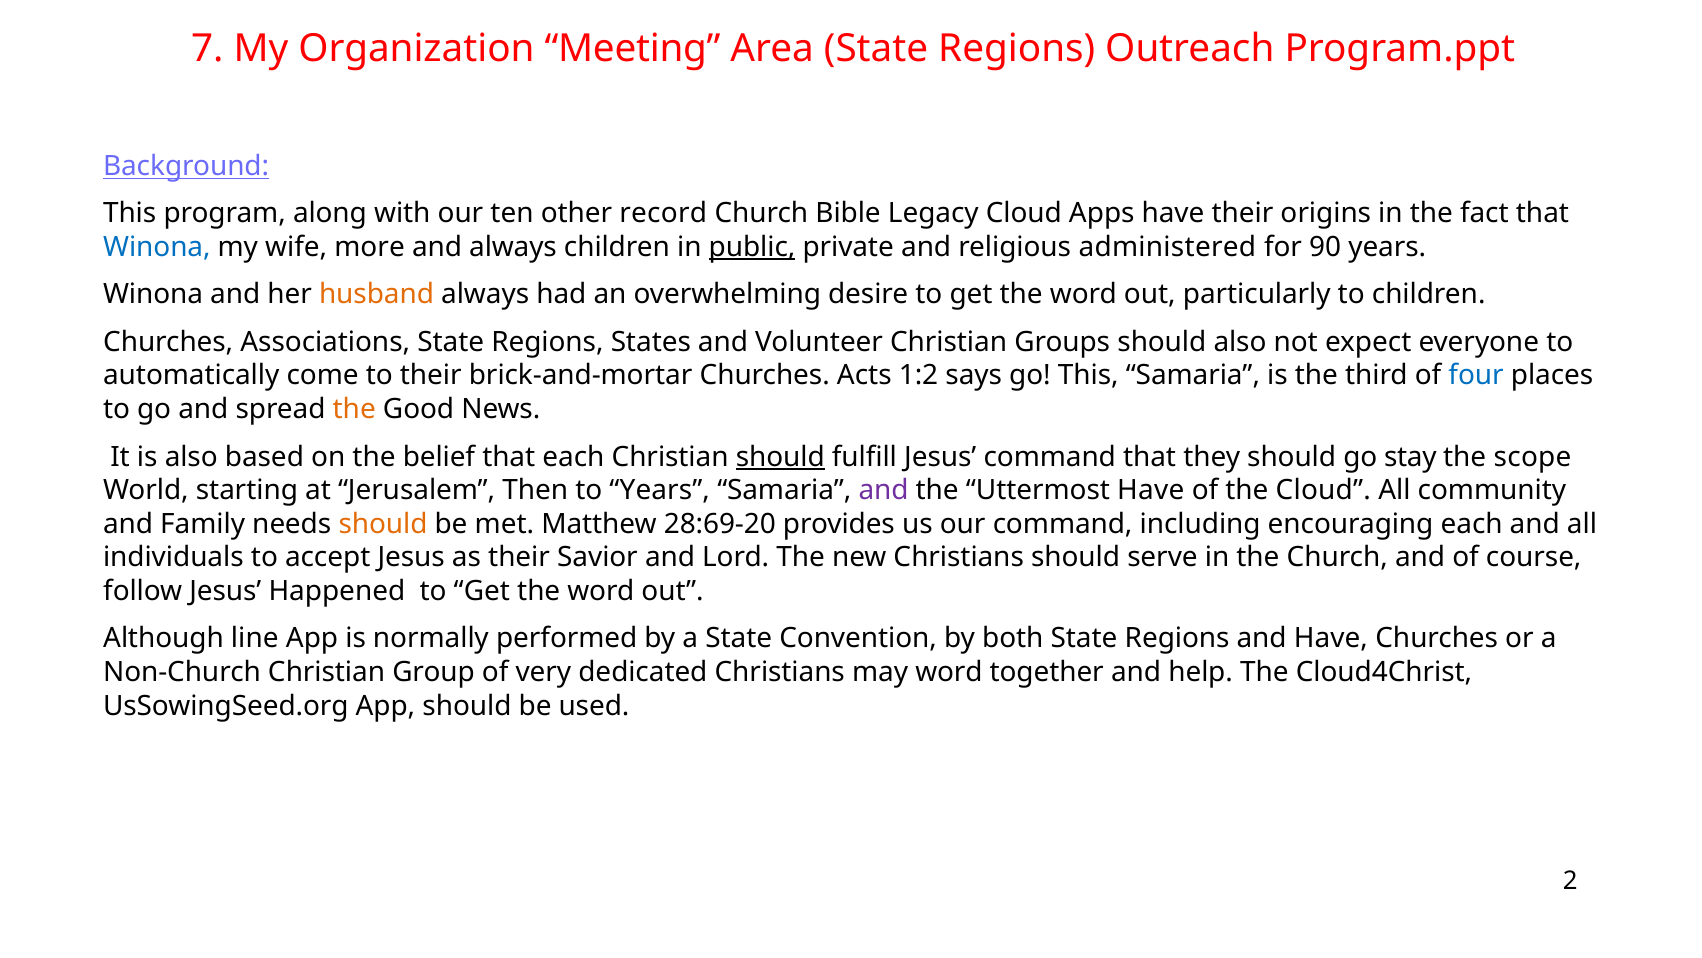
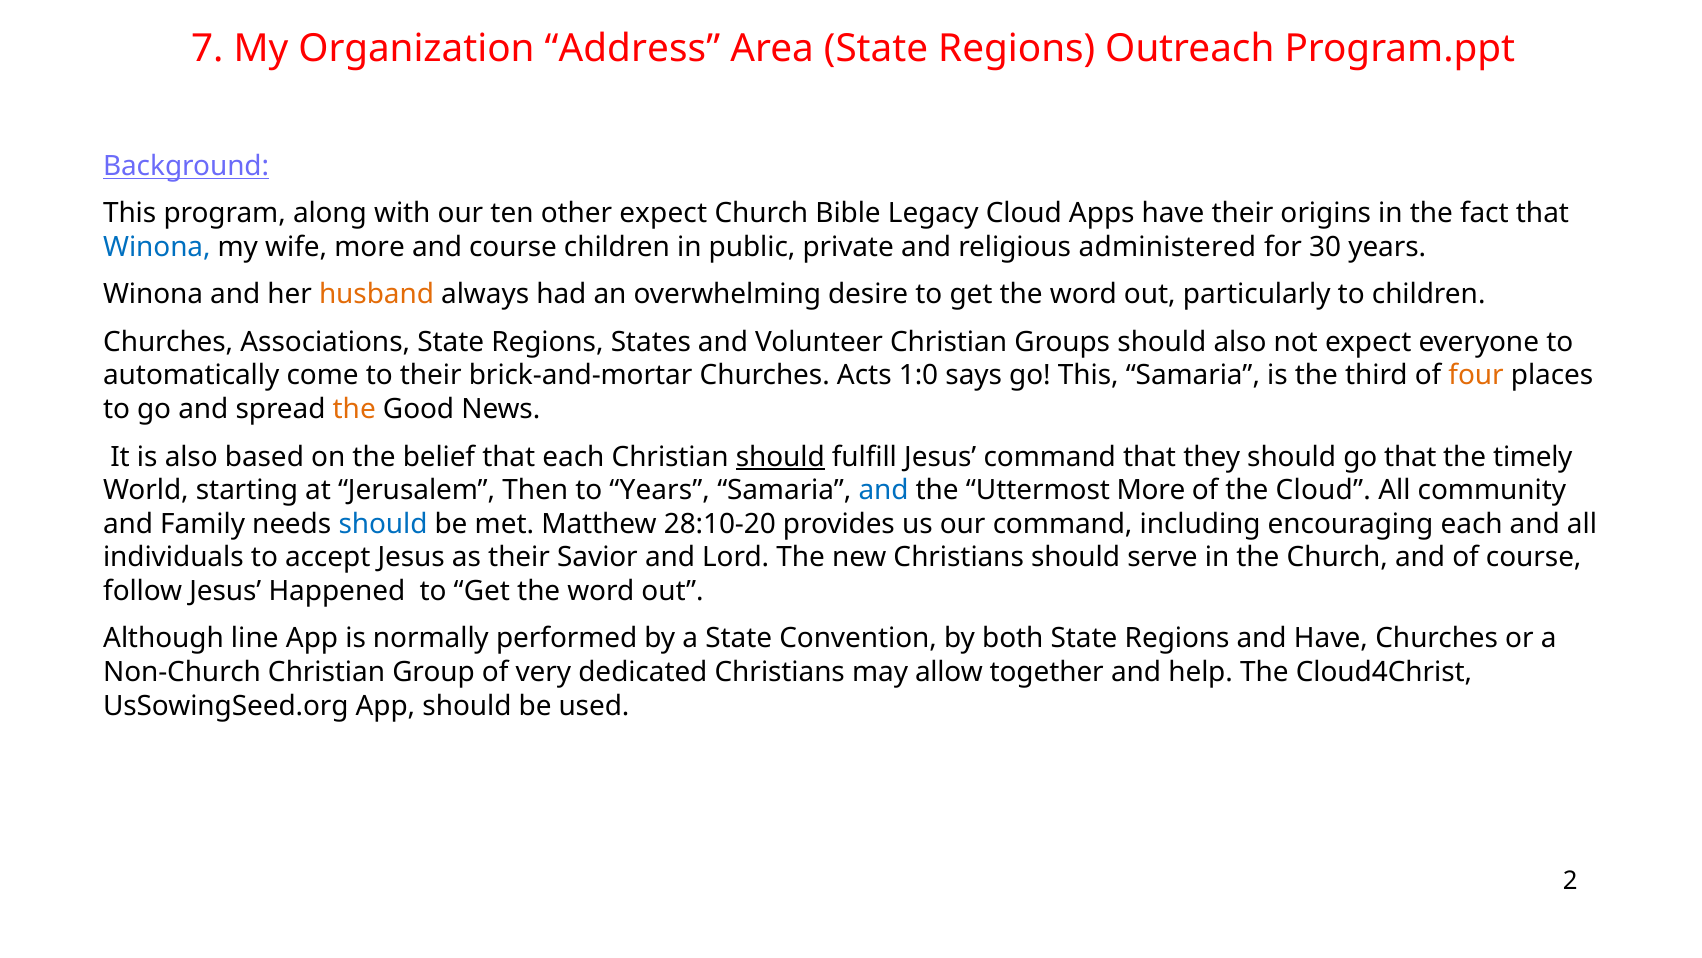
Meeting: Meeting -> Address (632, 48)
other record: record -> expect (663, 213)
and always: always -> course (513, 247)
public underline: present -> none (752, 247)
90: 90 -> 30 (1325, 247)
1:2: 1:2 -> 1:0 (919, 376)
four colour: blue -> orange (1476, 376)
go stay: stay -> that (1410, 457)
scope: scope -> timely (1533, 457)
and colour: purple -> blue (884, 490)
Uttermost Have: Have -> More (1151, 490)
should colour: orange -> blue (383, 524)
28:69-20: 28:69-20 -> 28:10-20 (720, 524)
may word: word -> allow (949, 672)
